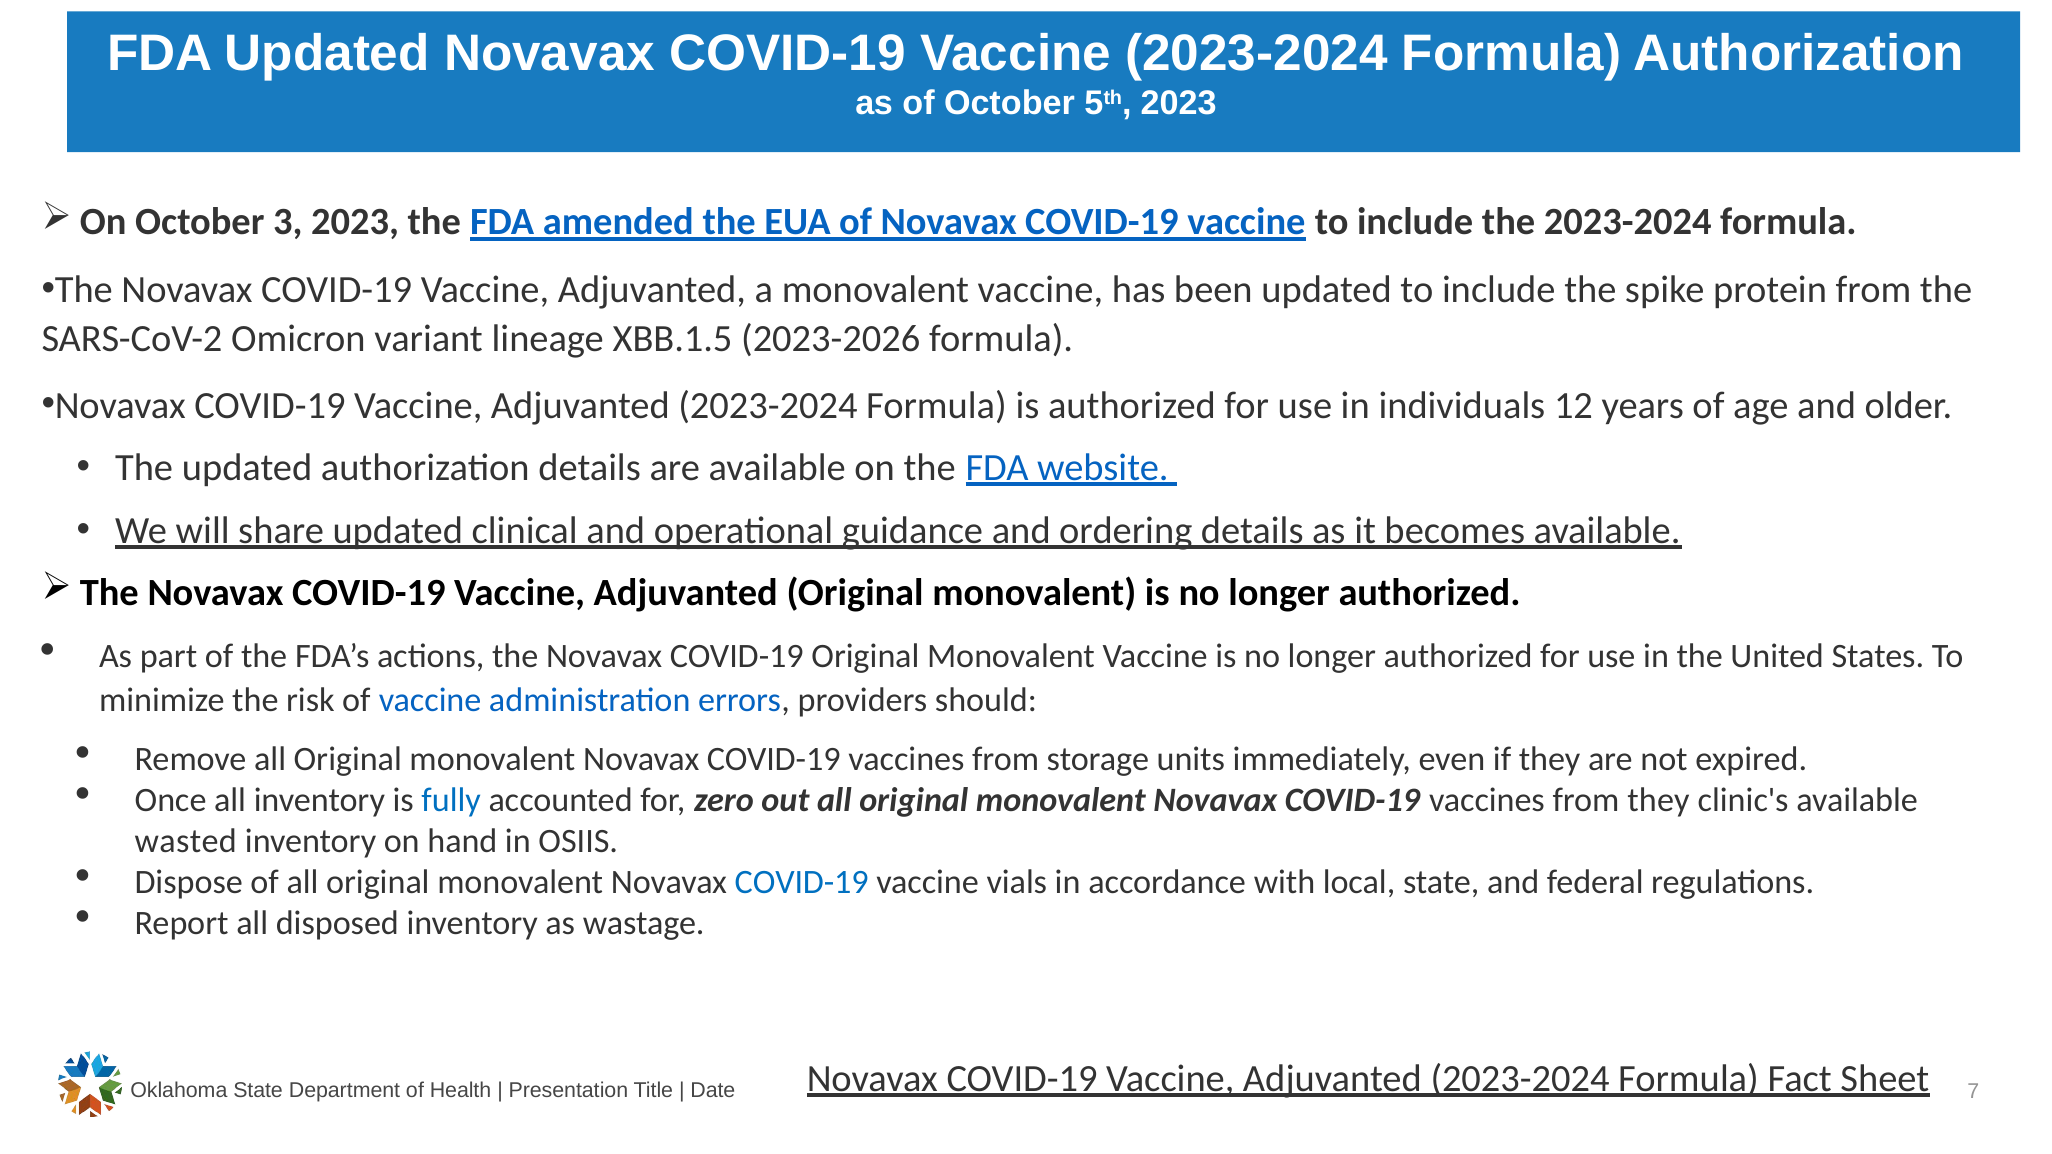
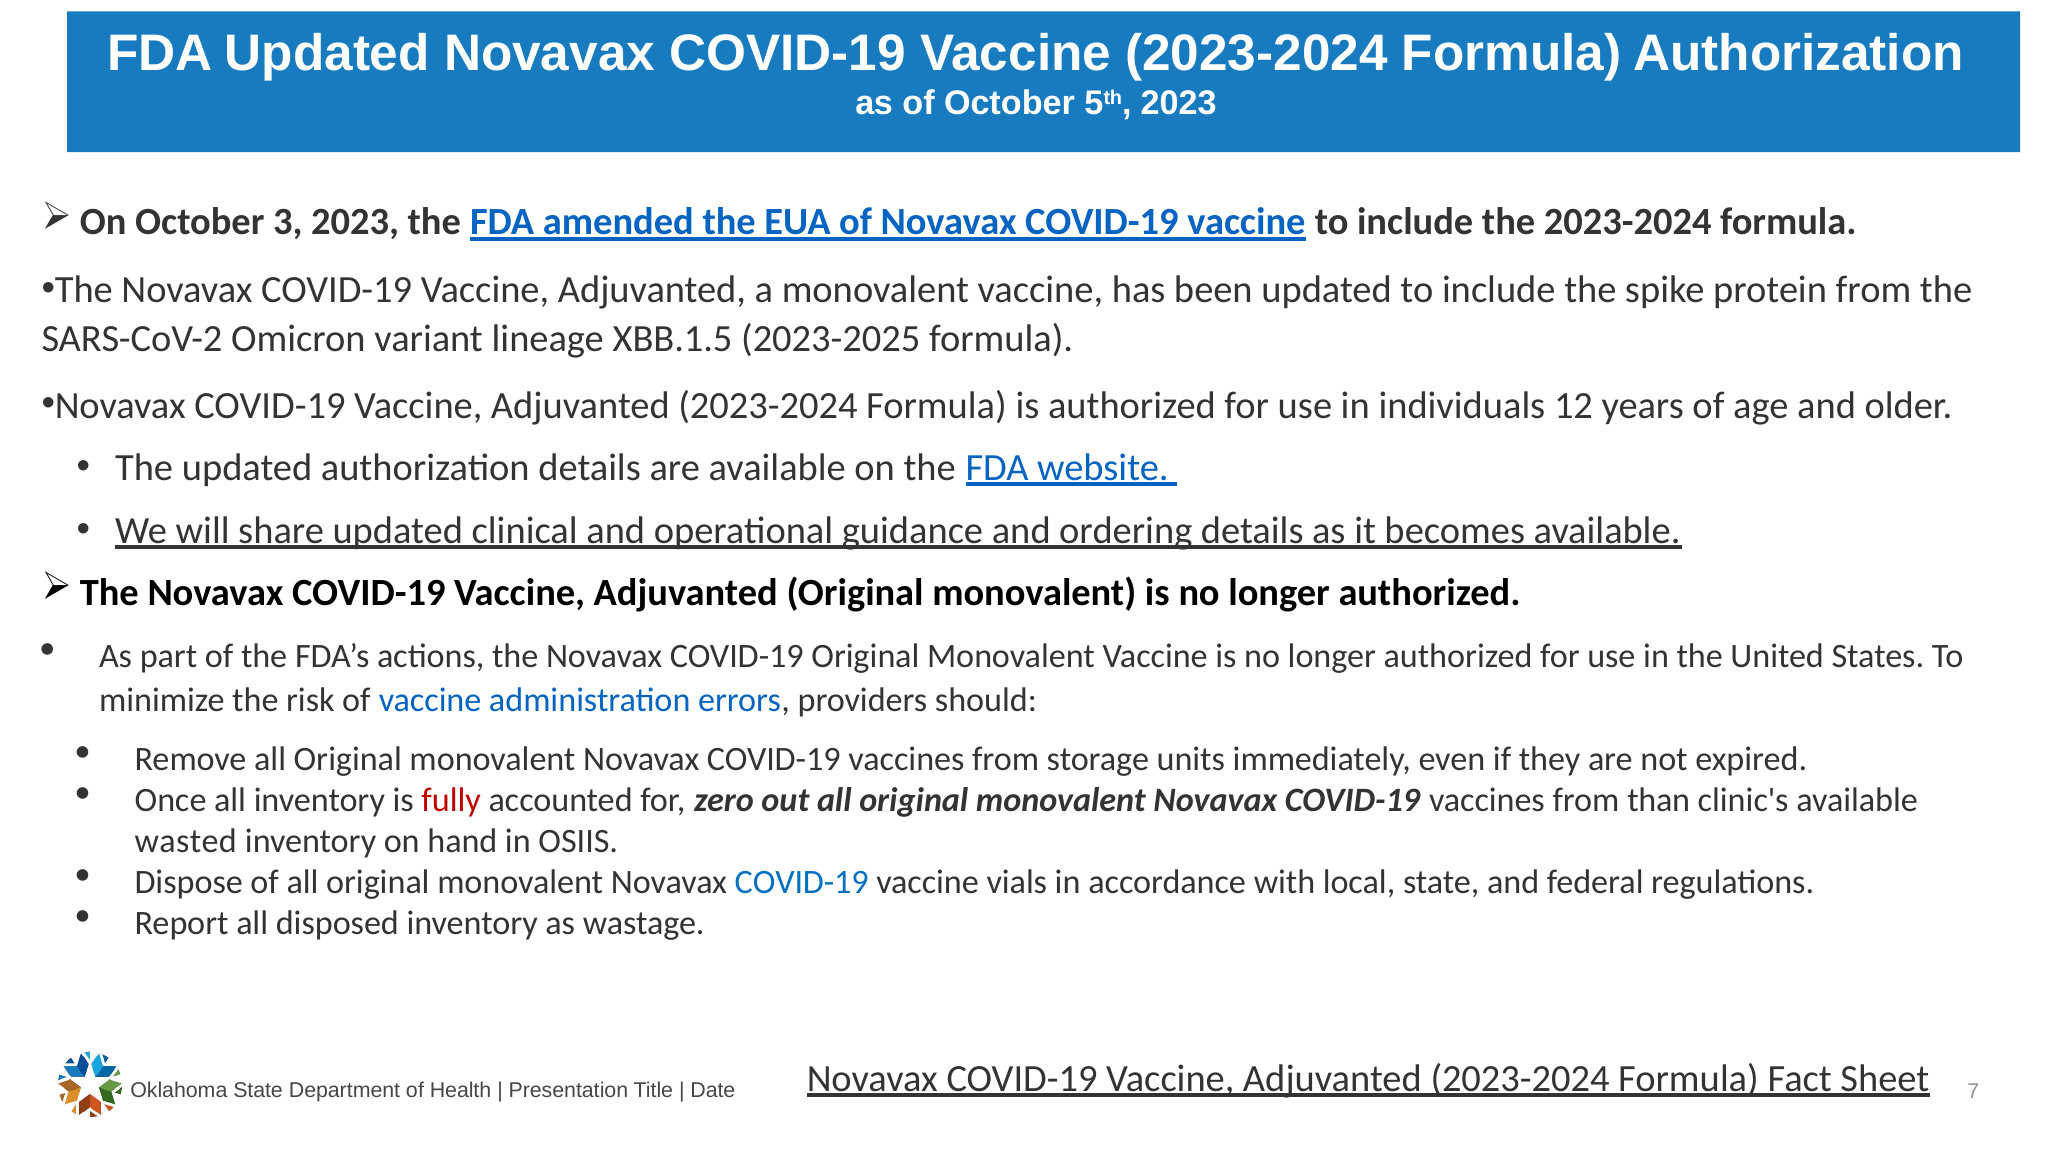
2023-2026: 2023-2026 -> 2023-2025 (831, 339)
fully colour: blue -> red (451, 800)
from they: they -> than (1659, 800)
